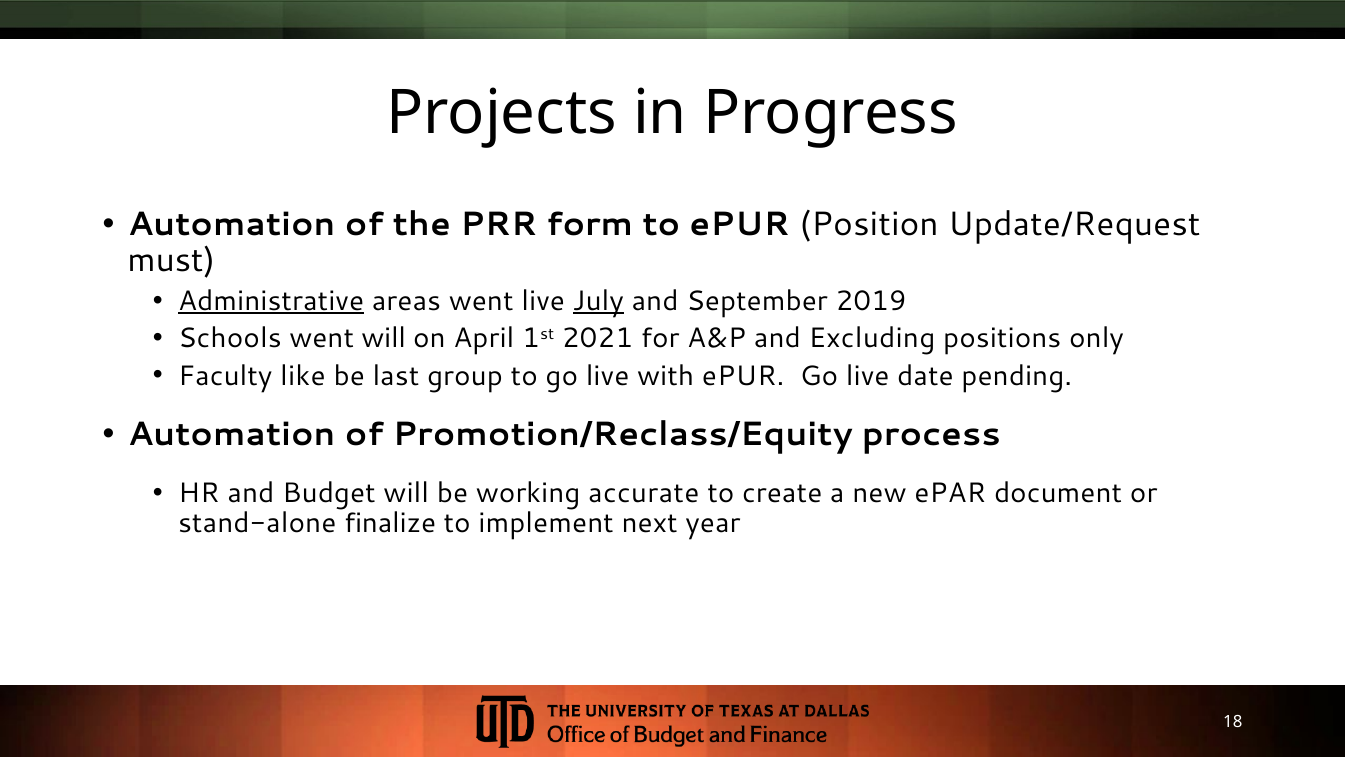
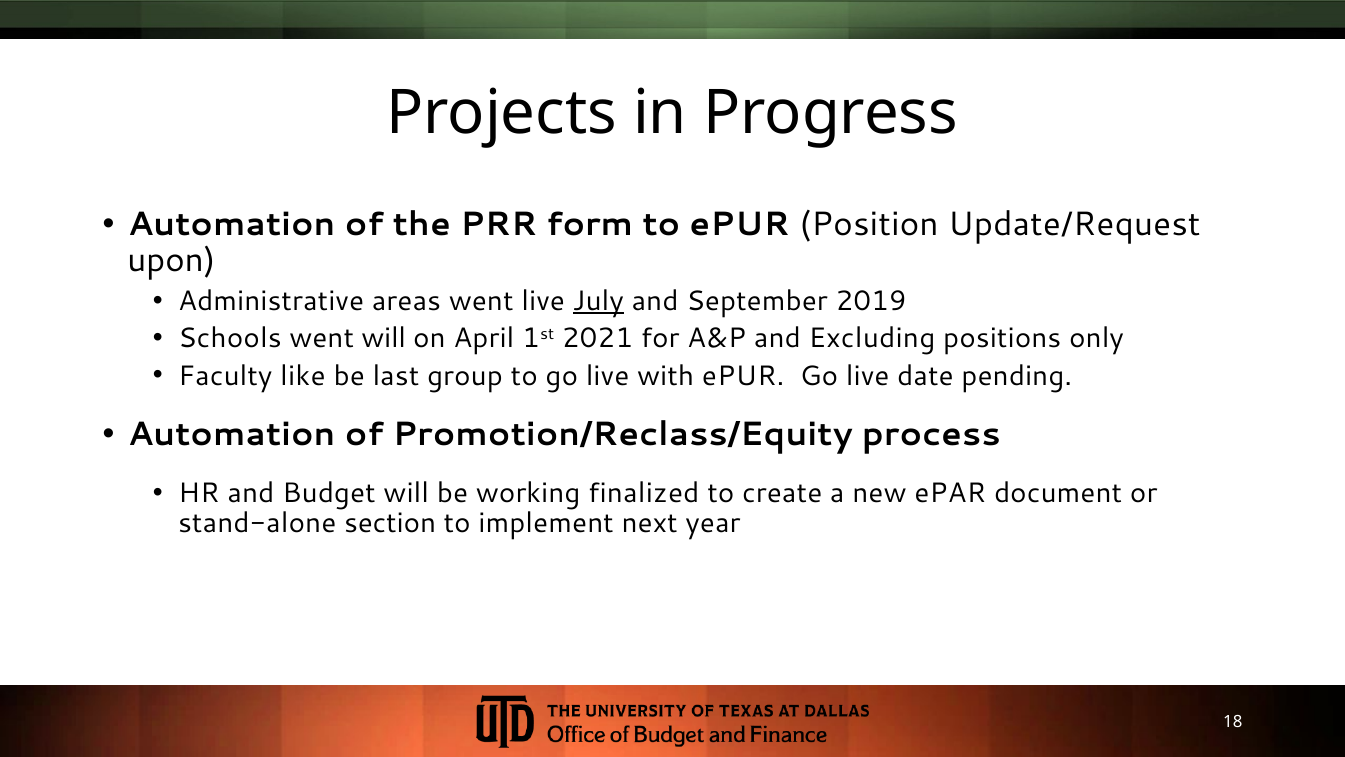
must: must -> upon (171, 261)
Administrative underline: present -> none (271, 301)
accurate: accurate -> finalized (644, 493)
finalize: finalize -> section (390, 523)
